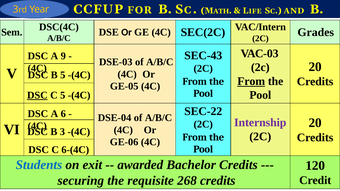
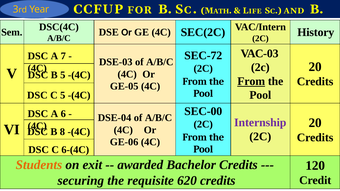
Grades: Grades -> History (316, 32)
SEC-43: SEC-43 -> SEC-72 (203, 56)
9: 9 -> 7 (63, 56)
DSC underline: present -> none (37, 95)
SEC-22: SEC-22 -> SEC-00 (203, 111)
B 3: 3 -> 8 (62, 132)
Students colour: blue -> orange (39, 165)
268: 268 -> 620 (187, 181)
